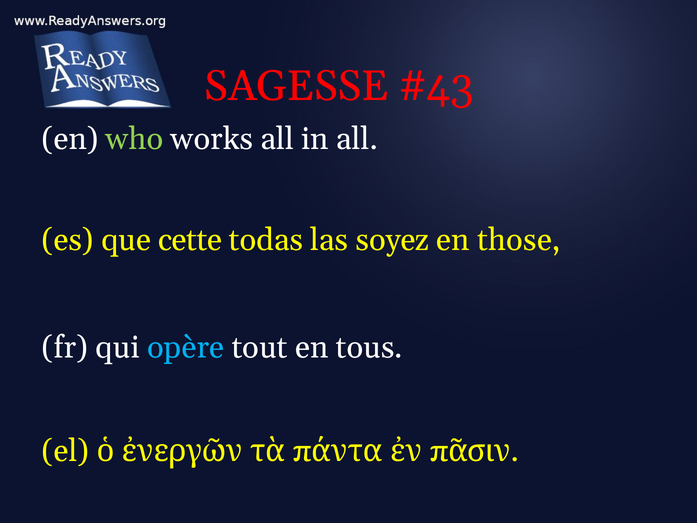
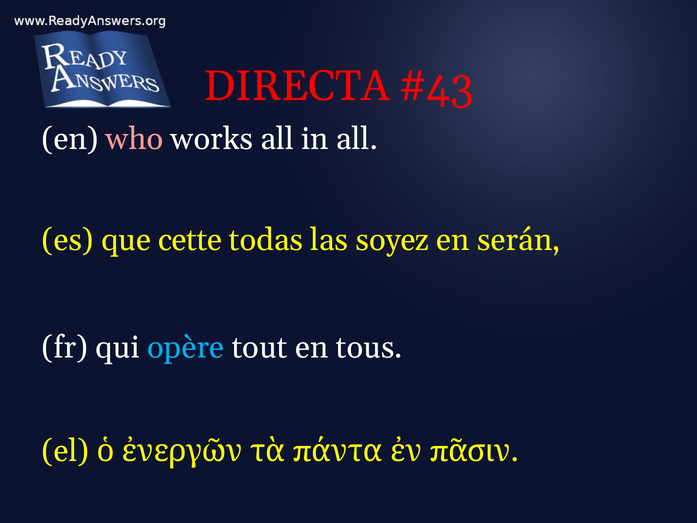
SAGESSE: SAGESSE -> DIRECTA (297, 86)
who colour: light green -> pink (135, 139)
those: those -> serán (519, 240)
